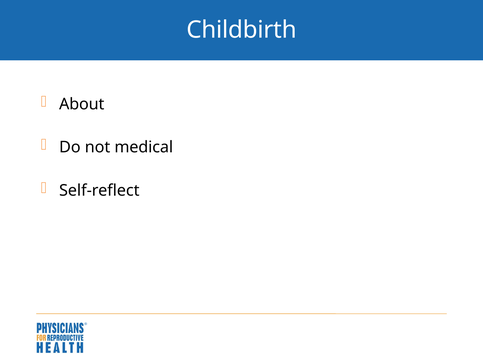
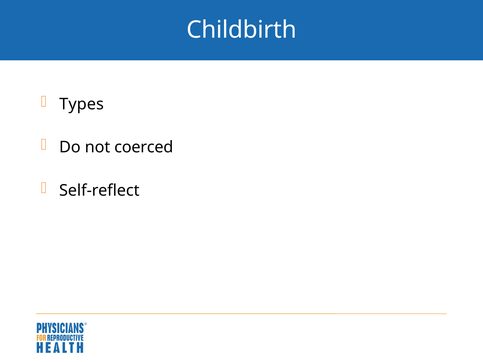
About: About -> Types (82, 104)
medical: medical -> coerced (144, 147)
